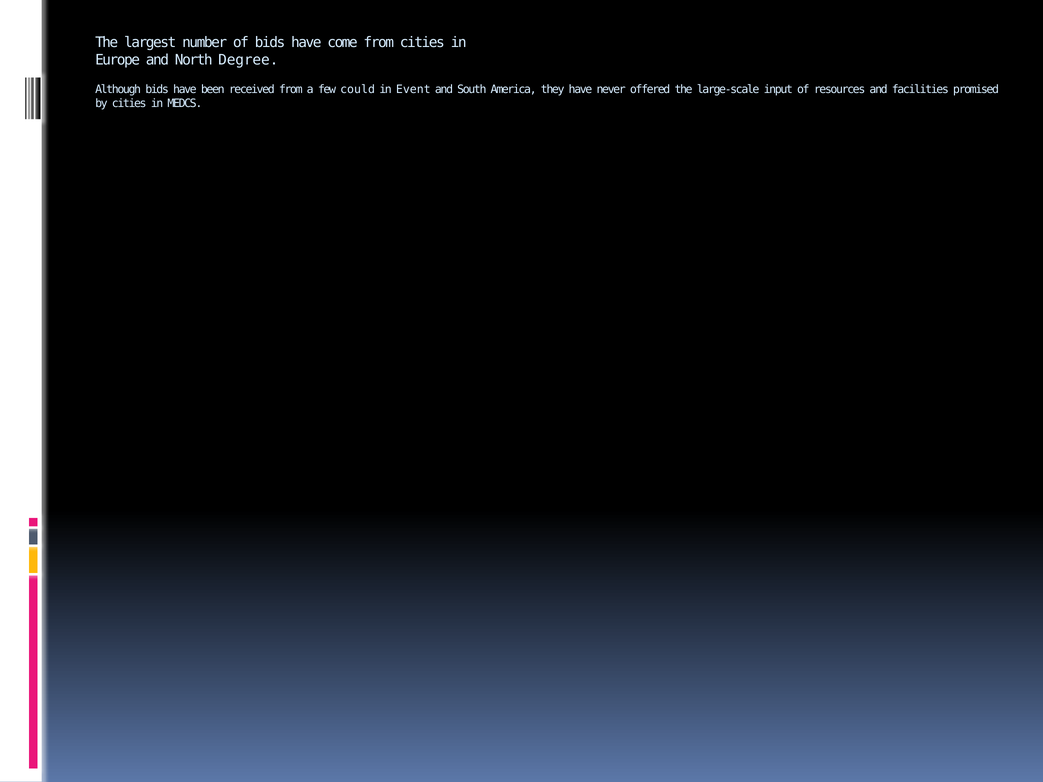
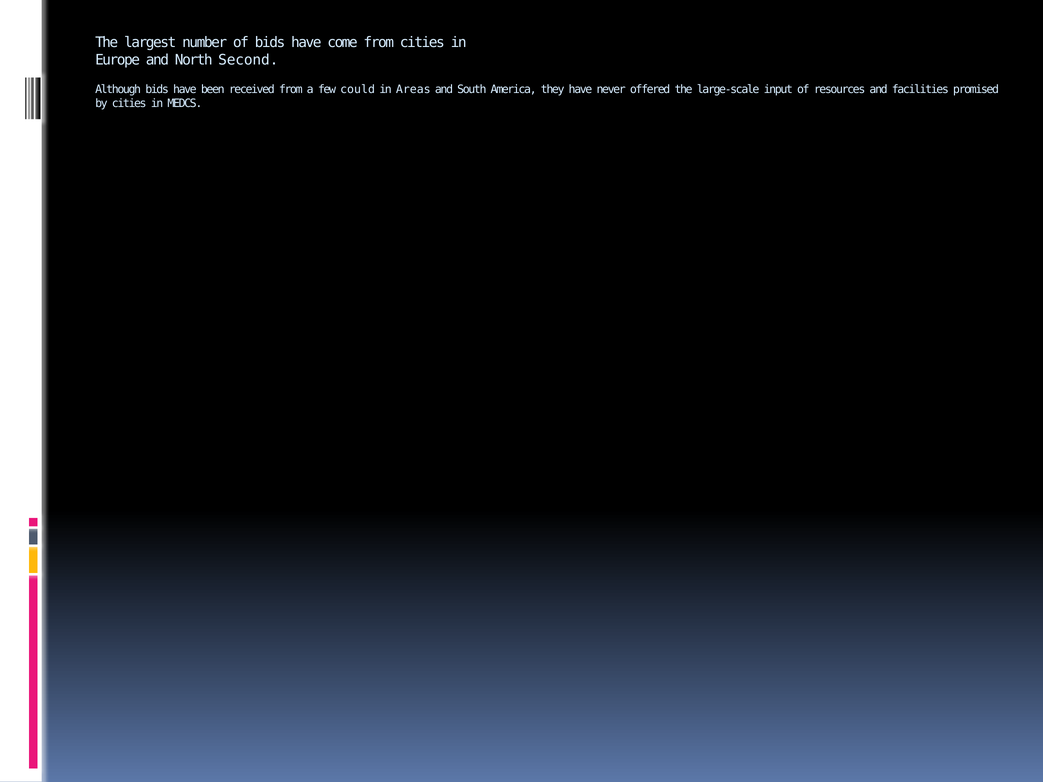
Degree: Degree -> Second (248, 60)
Event: Event -> Areas (413, 89)
